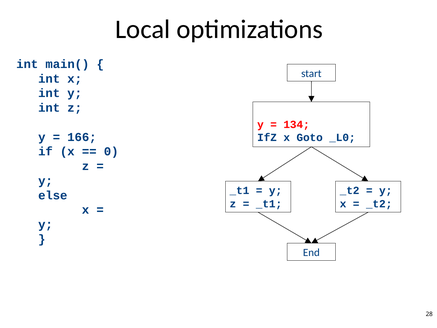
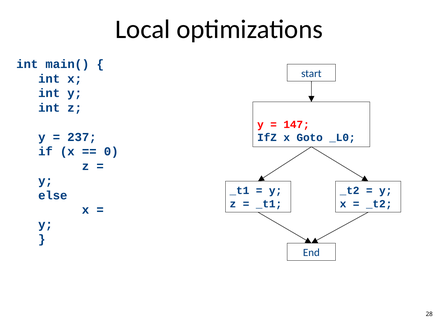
134: 134 -> 147 (297, 125)
166: 166 -> 237 (82, 137)
